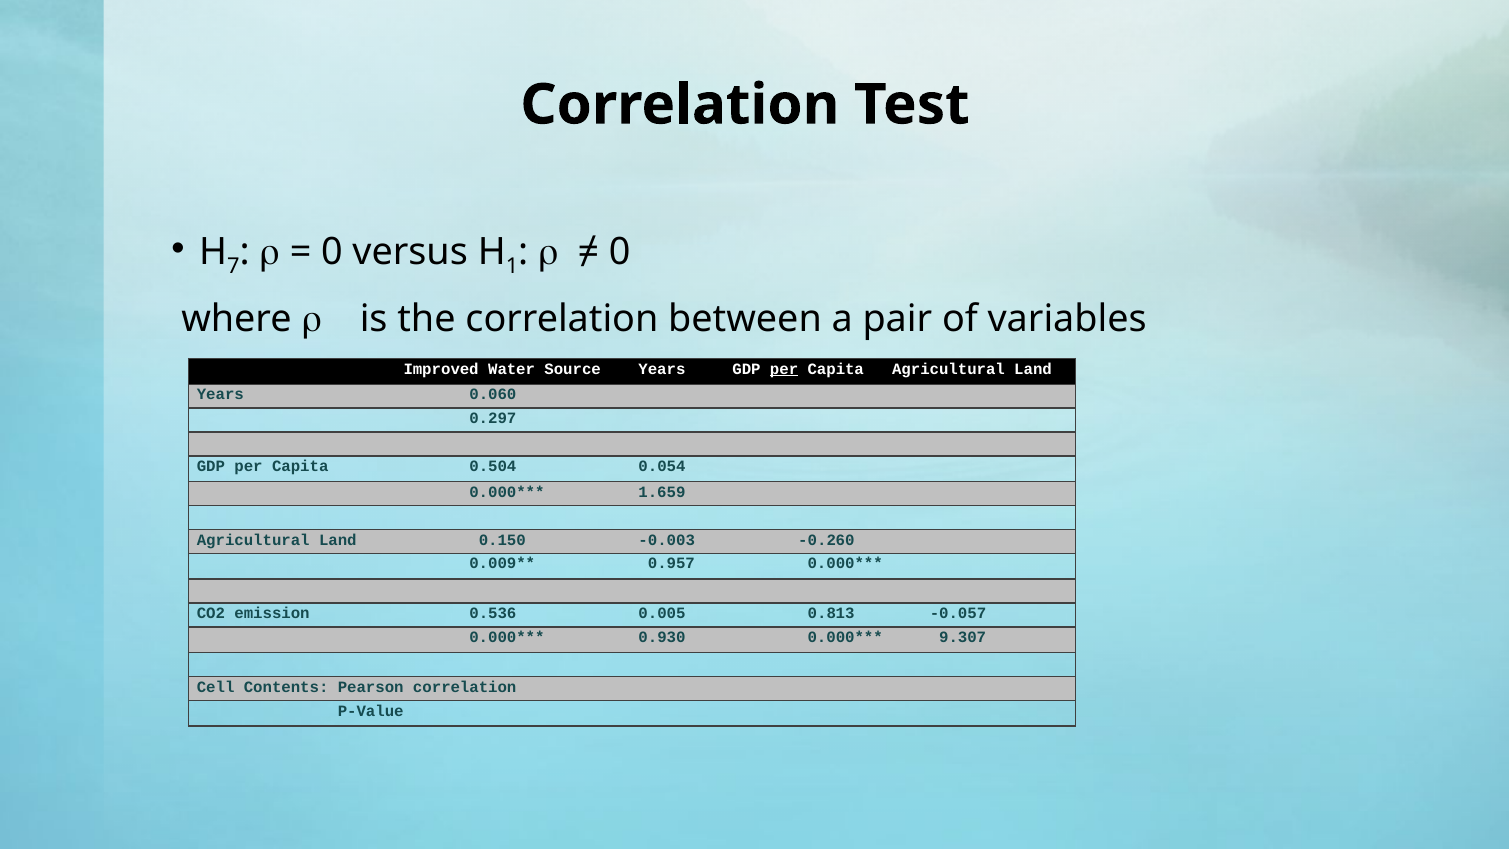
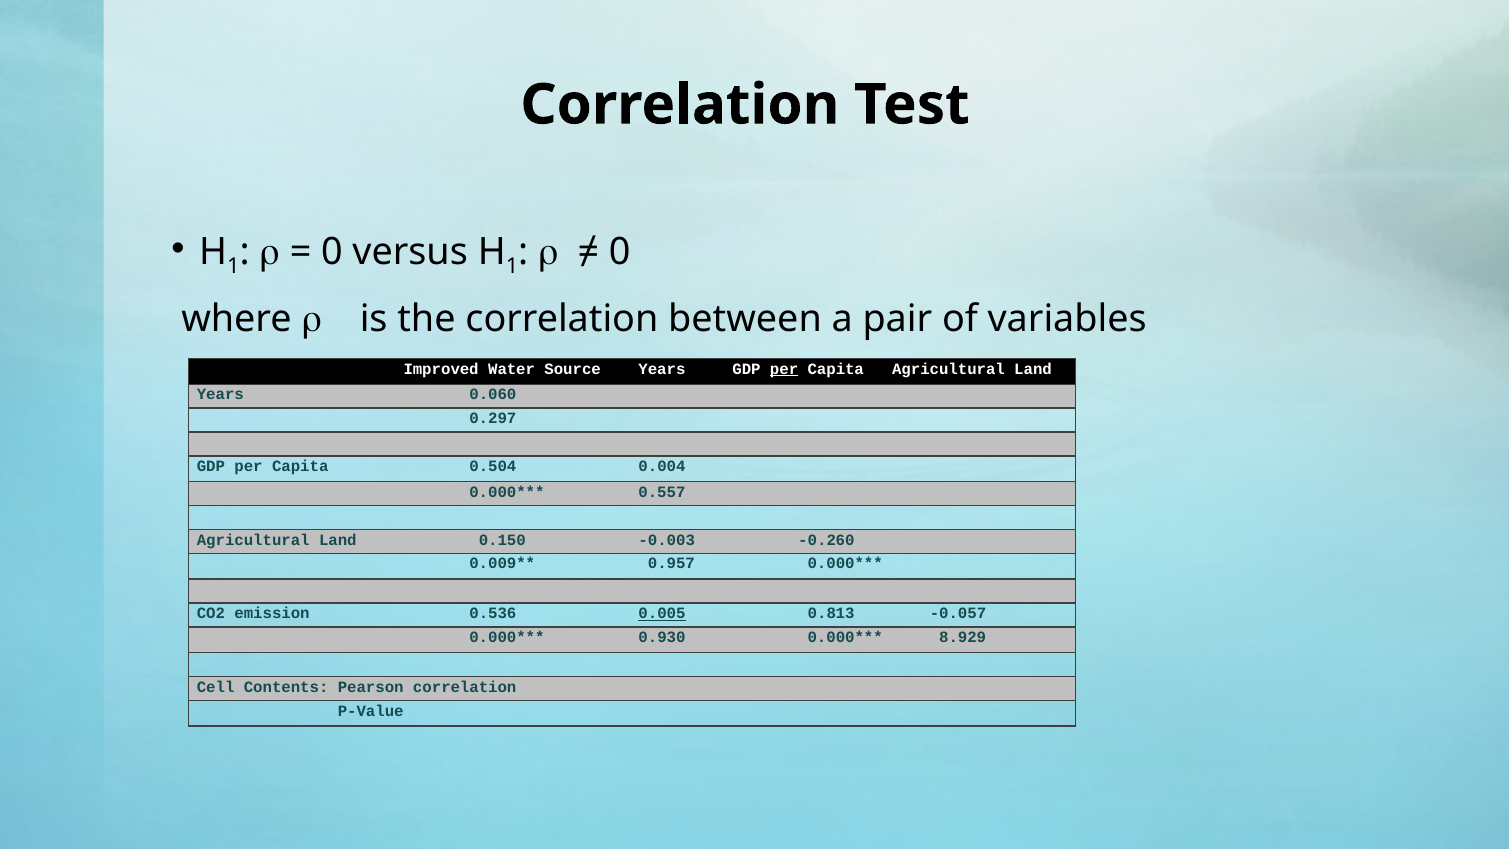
7: 7 -> 1 (233, 266)
0.054: 0.054 -> 0.004 (662, 466)
1.659: 1.659 -> 0.557 (662, 492)
0.005 underline: none -> present (662, 613)
9.307: 9.307 -> 8.929 (963, 637)
